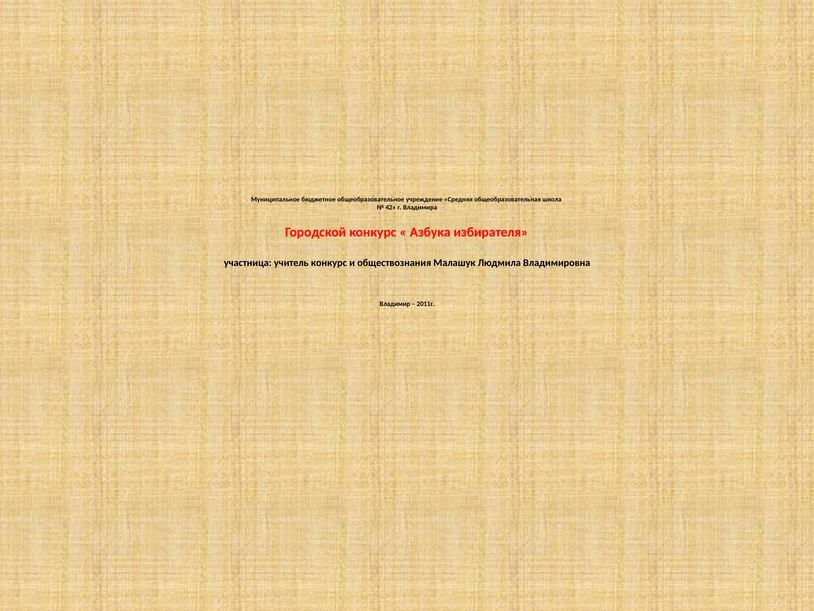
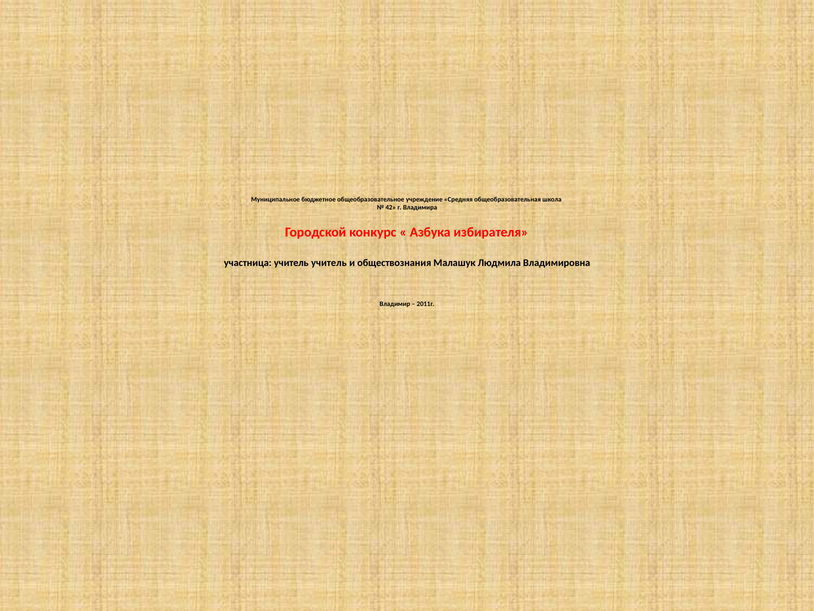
учитель конкурс: конкурс -> учитель (329, 263)
